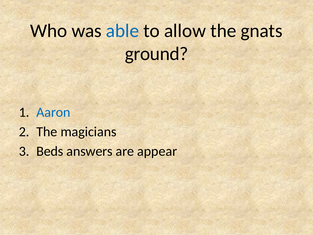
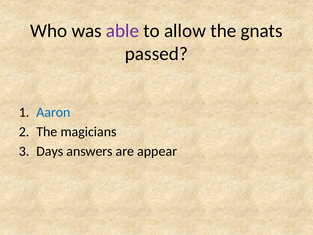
able colour: blue -> purple (123, 31)
ground: ground -> passed (156, 54)
Beds: Beds -> Days (50, 151)
